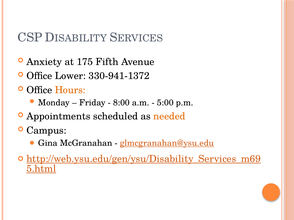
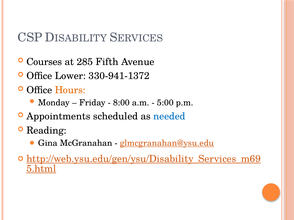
Anxiety: Anxiety -> Courses (44, 62)
175: 175 -> 285 (85, 62)
needed colour: orange -> blue (169, 117)
Campus: Campus -> Reading (46, 131)
